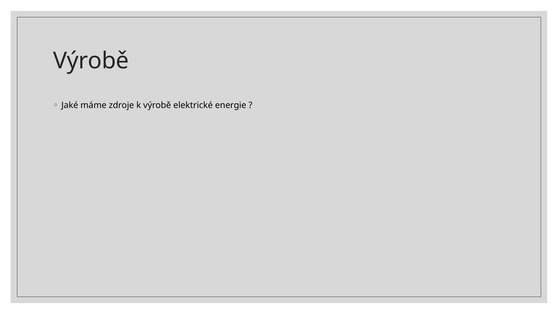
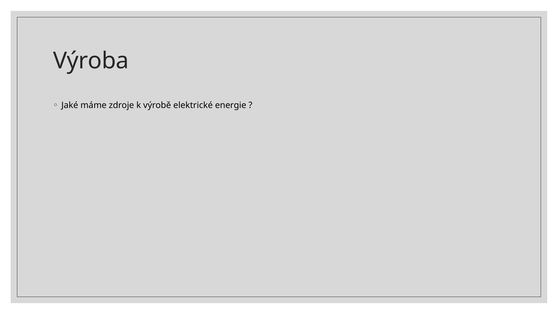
Výrobě: Výrobě -> Výroba (91, 61)
